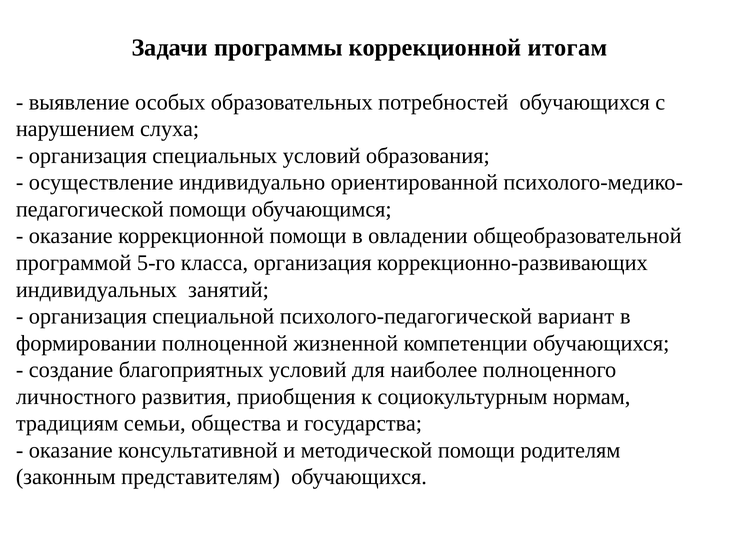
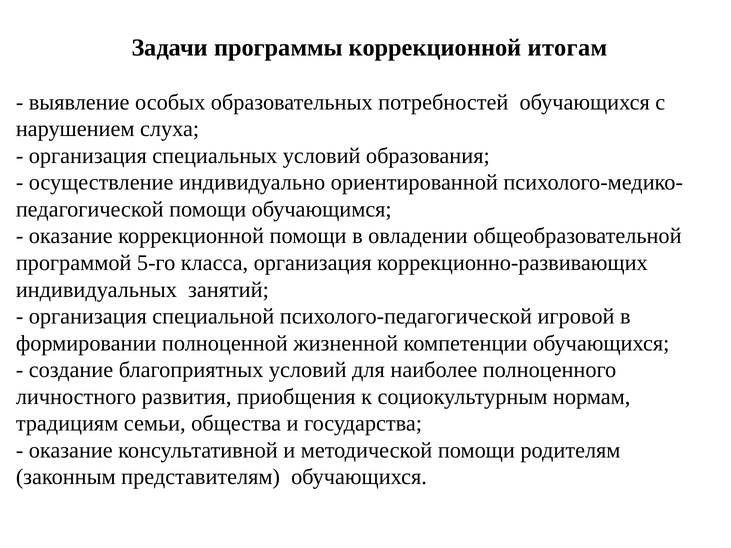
вариант: вариант -> игровой (576, 317)
